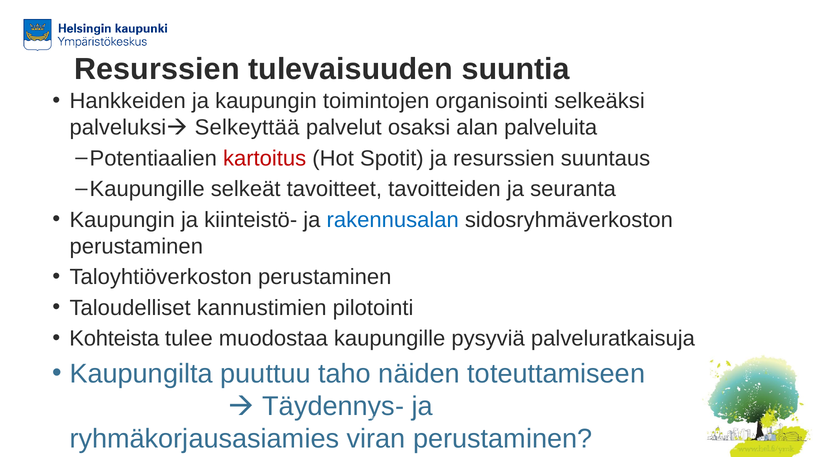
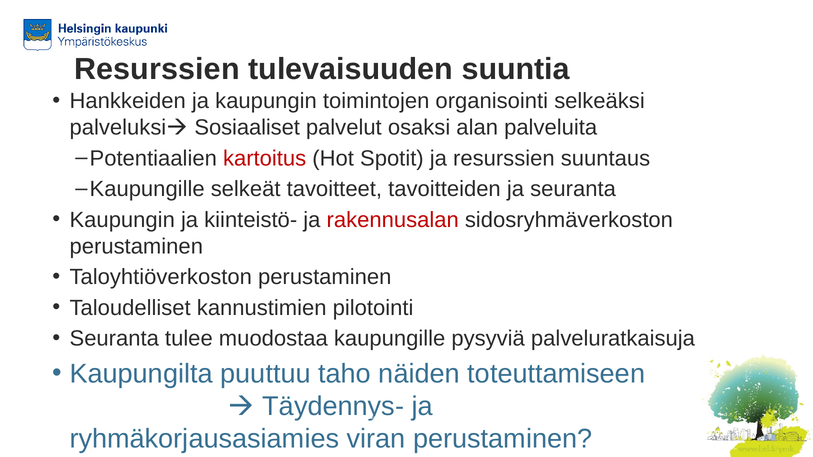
Selkeyttää: Selkeyttää -> Sosiaaliset (247, 128)
rakennusalan colour: blue -> red (393, 220)
Kohteista: Kohteista -> Seuranta (114, 339)
